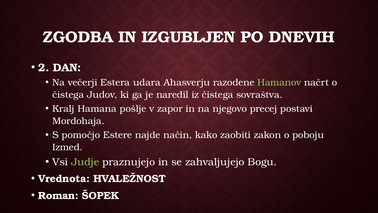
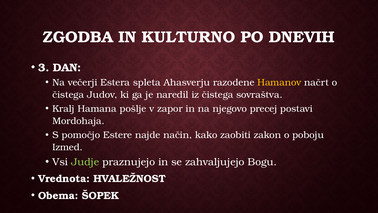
IZGUBLJEN: IZGUBLJEN -> KULTURNO (188, 37)
2: 2 -> 3 (44, 68)
udara: udara -> spleta (147, 82)
Hamanov colour: light green -> yellow (279, 82)
Roman: Roman -> Obema (58, 195)
